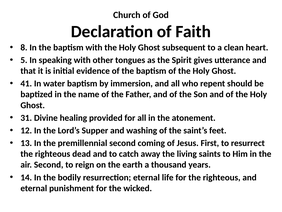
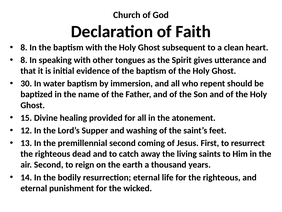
5: 5 -> 8 (24, 60)
41: 41 -> 30 (26, 83)
31: 31 -> 15 (26, 118)
